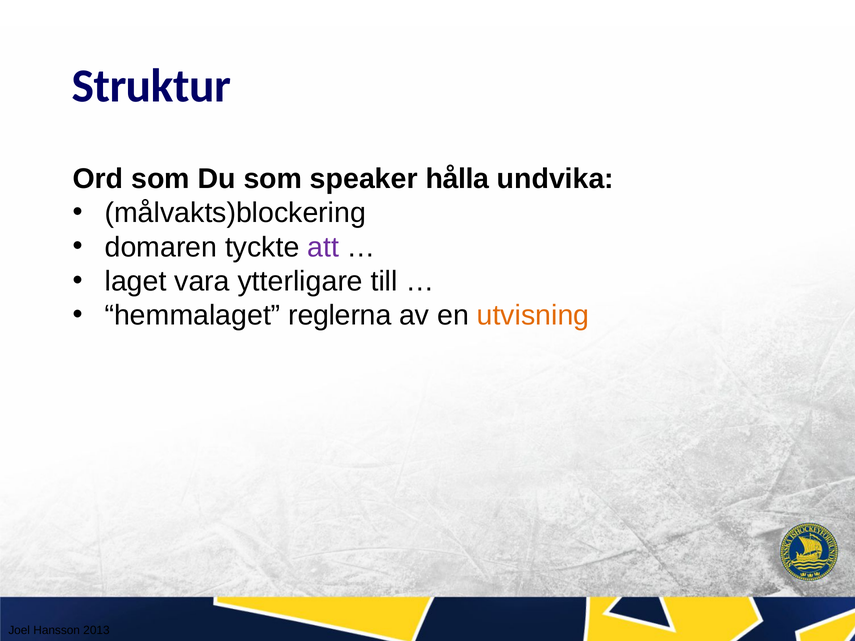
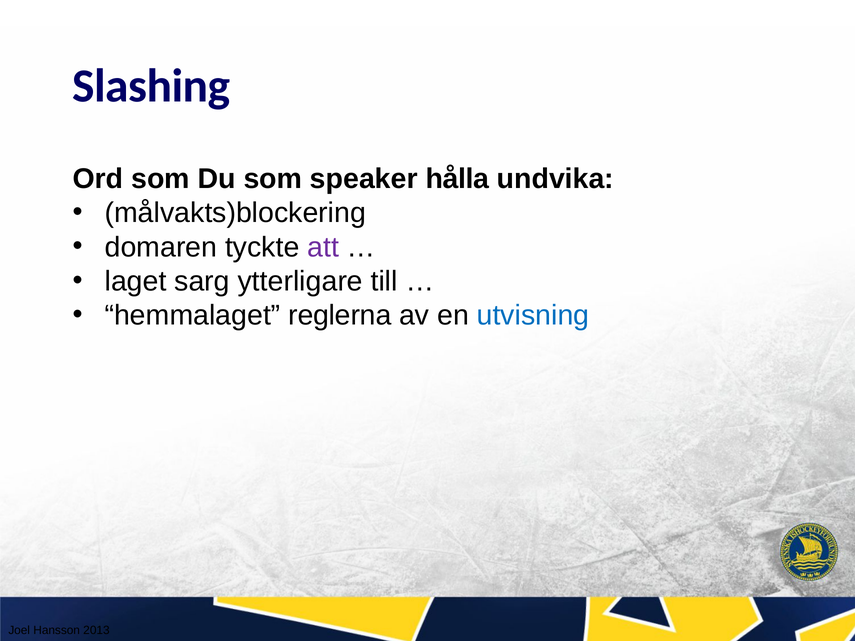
Struktur: Struktur -> Slashing (151, 86)
vara: vara -> sarg (202, 281)
utvisning colour: orange -> blue (533, 316)
